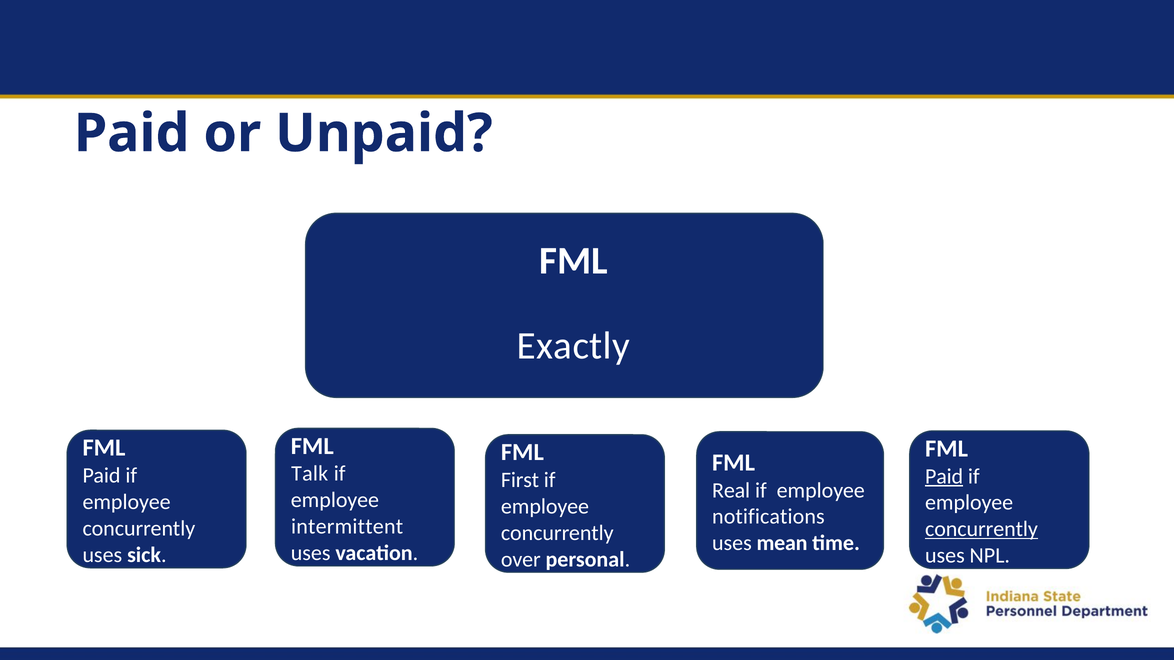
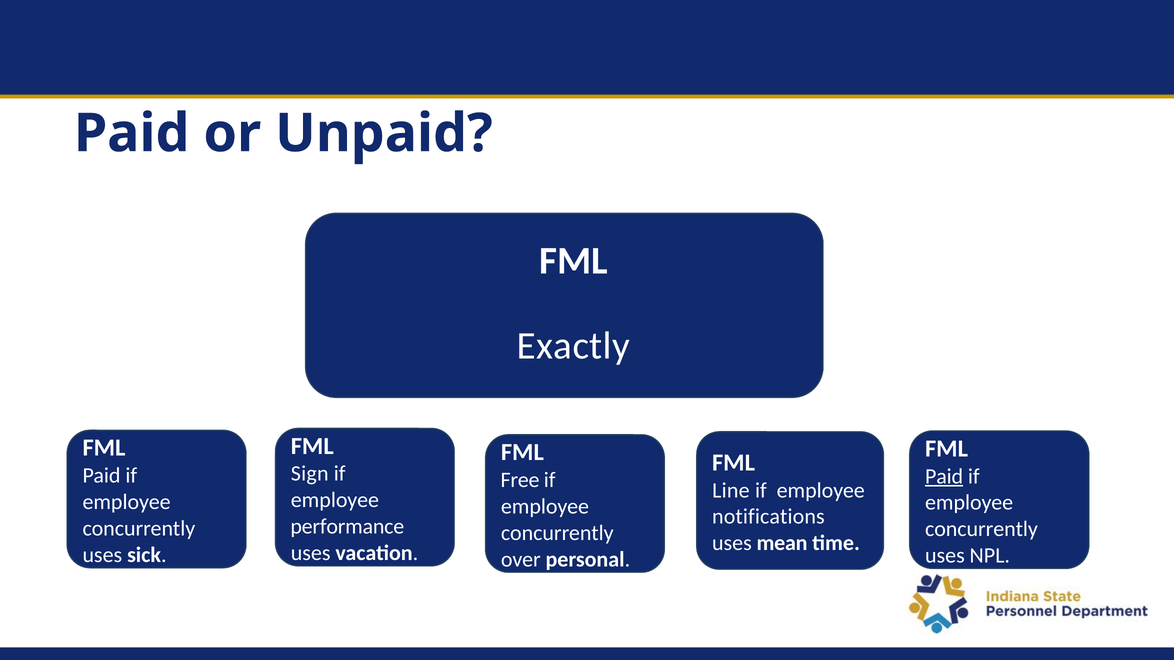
Talk: Talk -> Sign (310, 474)
First: First -> Free (520, 480)
Real: Real -> Line (731, 491)
intermittent: intermittent -> performance (347, 527)
concurrently underline: present -> none (981, 529)
